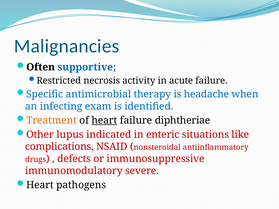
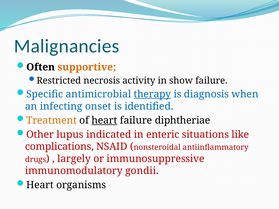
supportive colour: blue -> orange (87, 67)
acute: acute -> show (181, 81)
therapy underline: none -> present (152, 94)
headache: headache -> diagnosis (206, 94)
exam: exam -> onset (98, 106)
defects: defects -> largely (74, 159)
severe: severe -> gondii (142, 171)
pathogens: pathogens -> organisms (81, 185)
